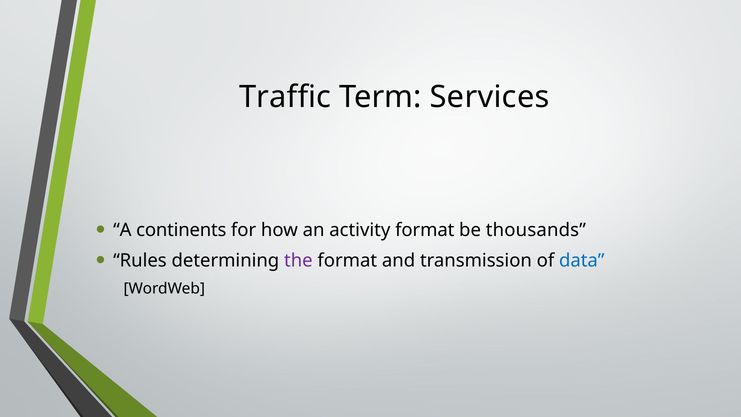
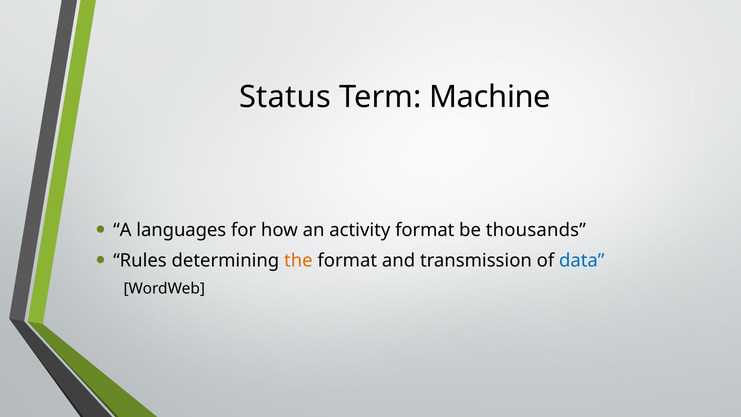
Traffic: Traffic -> Status (285, 97)
Services: Services -> Machine (490, 97)
continents: continents -> languages (181, 230)
the colour: purple -> orange (298, 260)
